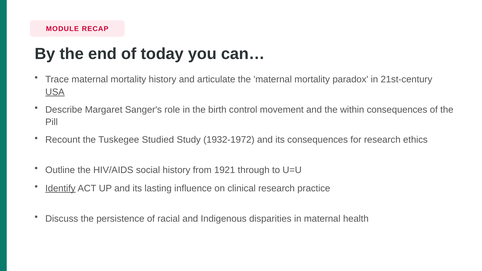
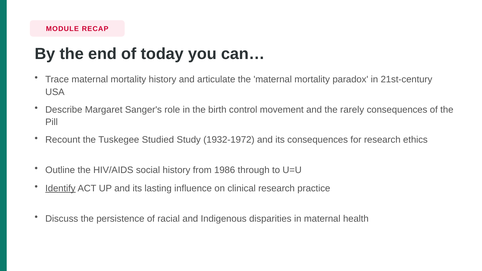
USA underline: present -> none (55, 92)
within: within -> rarely (352, 110)
1921: 1921 -> 1986 (225, 170)
